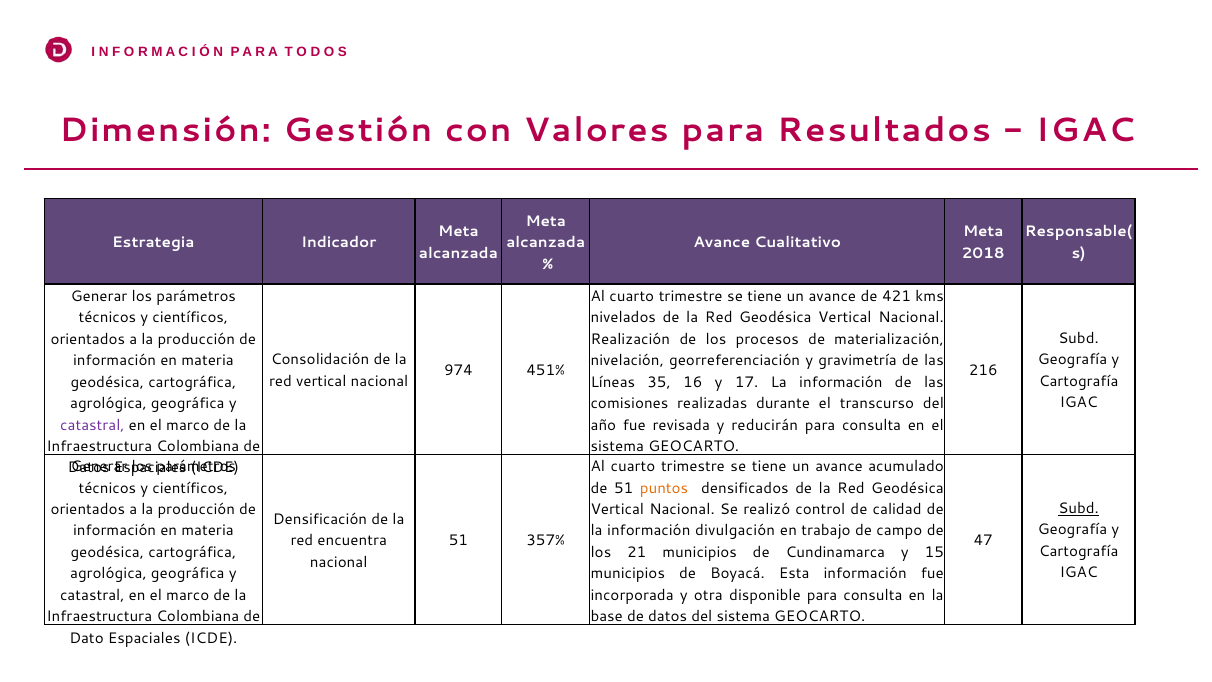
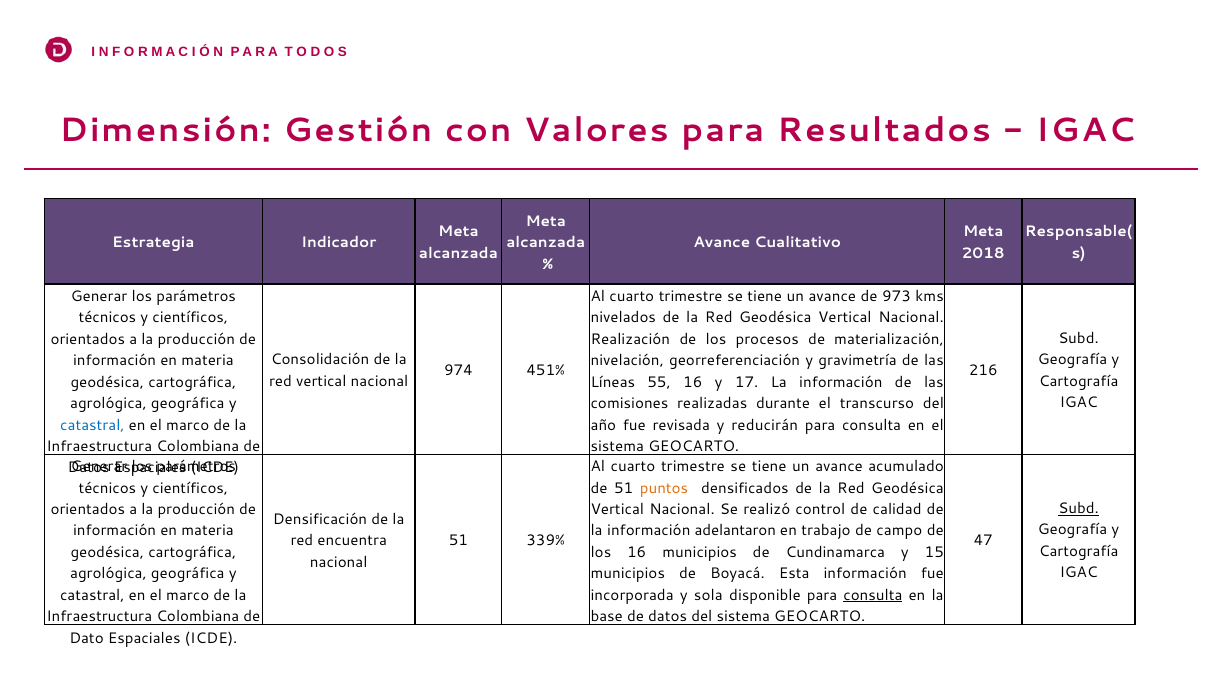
421: 421 -> 973 (897, 296)
35: 35 -> 55 (659, 382)
catastral colour: purple -> blue (92, 425)
divulgación: divulgación -> adelantaron (735, 531)
357%: 357% -> 339% (546, 540)
los 21: 21 -> 16 (637, 552)
otra: otra -> sola (708, 595)
consulta underline: none -> present (873, 595)
